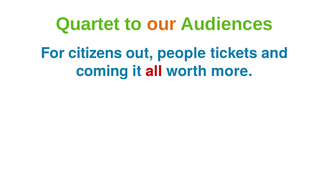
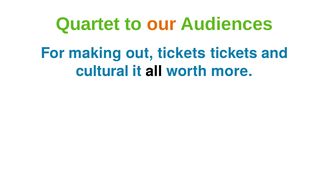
citizens: citizens -> making (95, 53)
out people: people -> tickets (182, 53)
coming: coming -> cultural (102, 71)
all colour: red -> black (154, 71)
